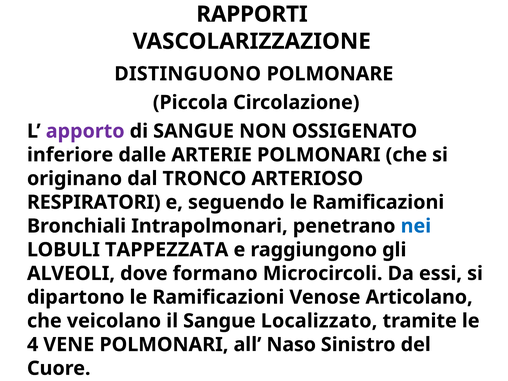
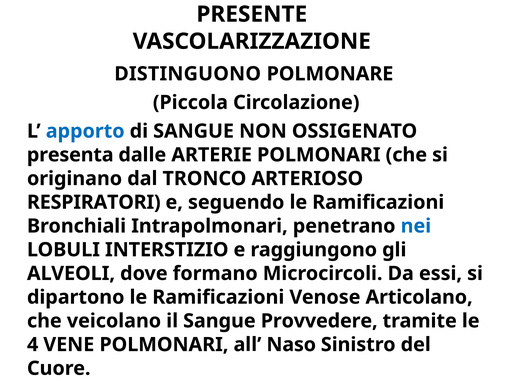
RAPPORTI: RAPPORTI -> PRESENTE (252, 14)
apporto colour: purple -> blue (85, 131)
inferiore: inferiore -> presenta (70, 155)
TAPPEZZATA: TAPPEZZATA -> INTERSTIZIO (167, 250)
Localizzato: Localizzato -> Provvedere (319, 321)
